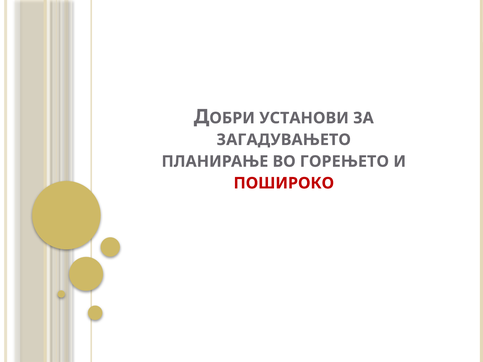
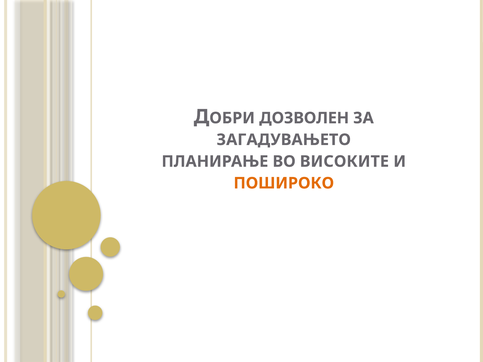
УСТАНОВИ: УСТАНОВИ -> ДОЗВОЛЕН (304, 118)
ГОРЕЊЕТО: ГОРЕЊЕТО -> ВИСОКИТЕ (344, 162)
ПОШИРОКО colour: red -> orange (284, 183)
